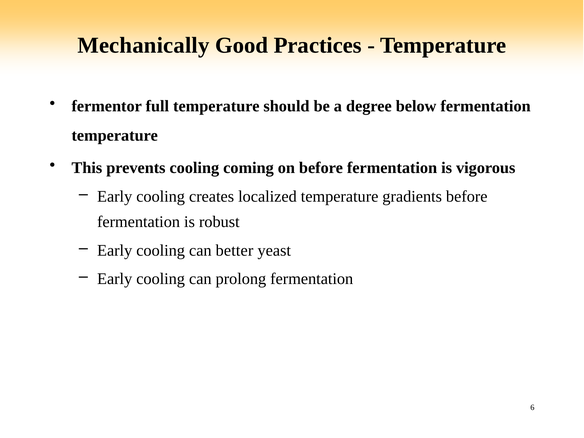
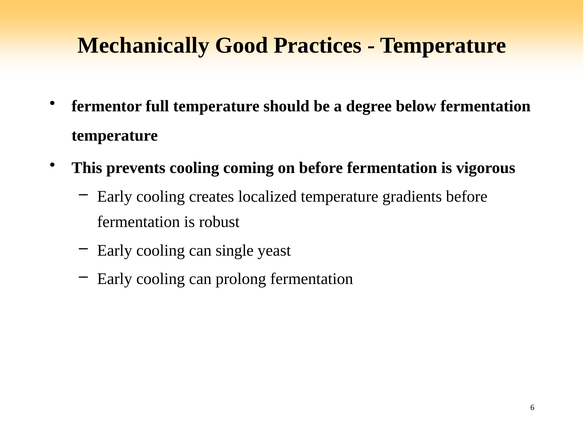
better: better -> single (235, 250)
